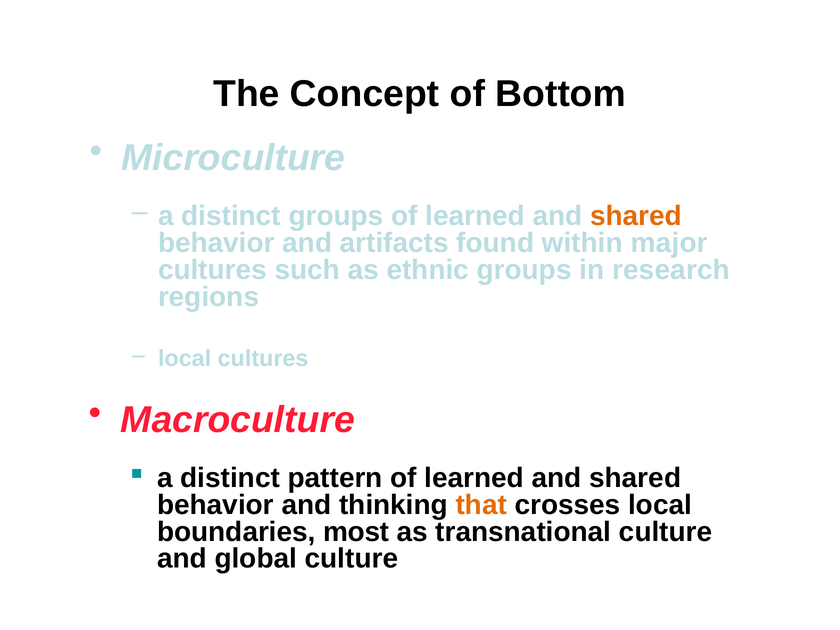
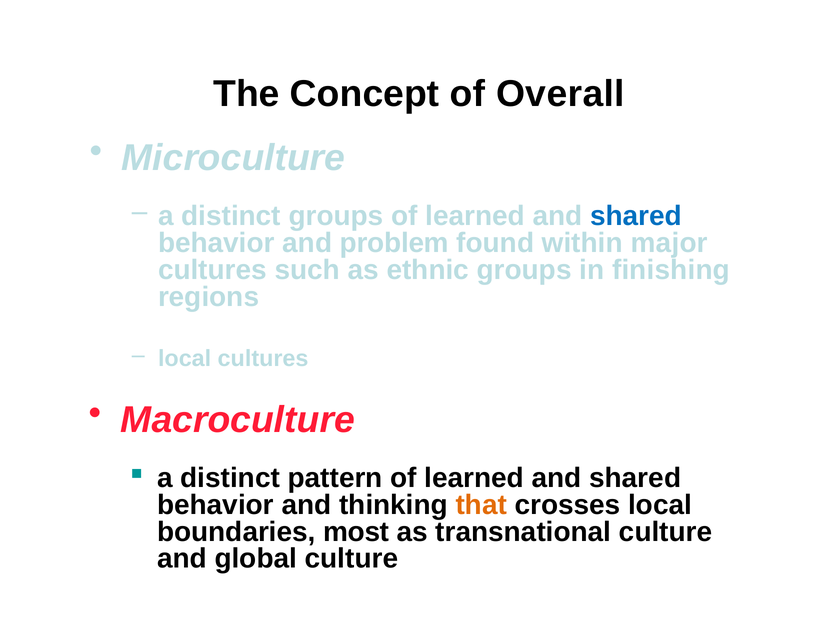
Bottom: Bottom -> Overall (560, 94)
shared colour: orange -> blue (636, 216)
artifacts: artifacts -> problem (394, 243)
research: research -> finishing (671, 270)
